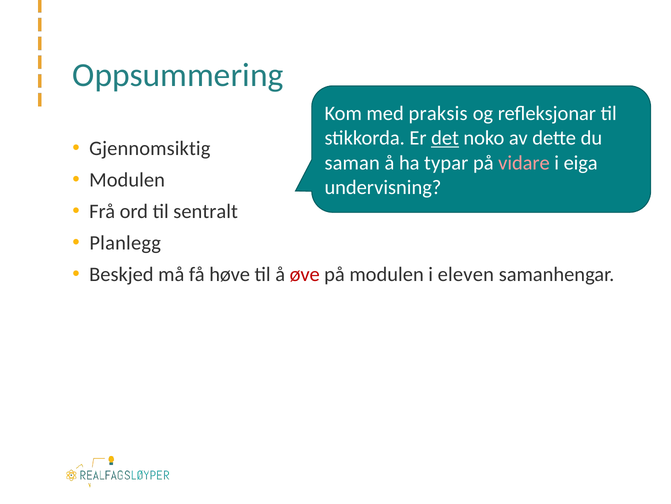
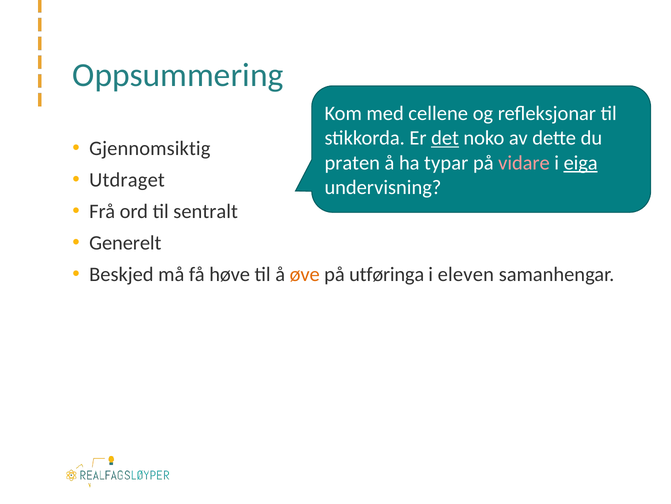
praksis: praksis -> cellene (438, 113)
saman: saman -> praten (352, 163)
eiga underline: none -> present (581, 163)
Modulen: Modulen -> Utdraget (127, 180)
Planlegg: Planlegg -> Generelt (125, 243)
øve colour: red -> orange (305, 274)
på modulen: modulen -> utføringa (387, 274)
